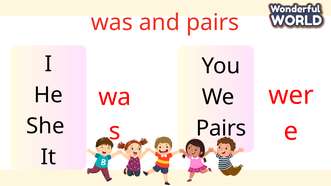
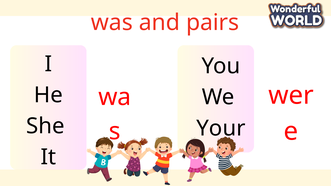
Pairs: Pairs -> Your (221, 128)
